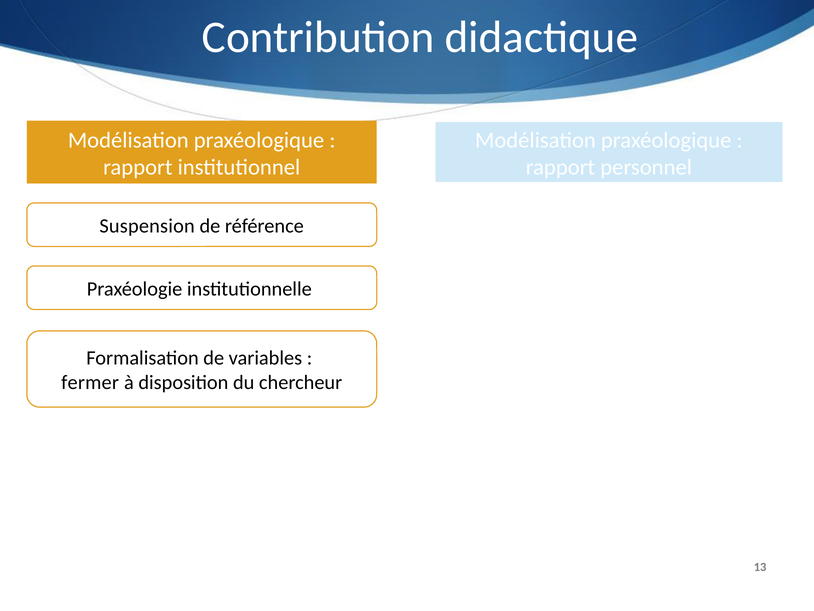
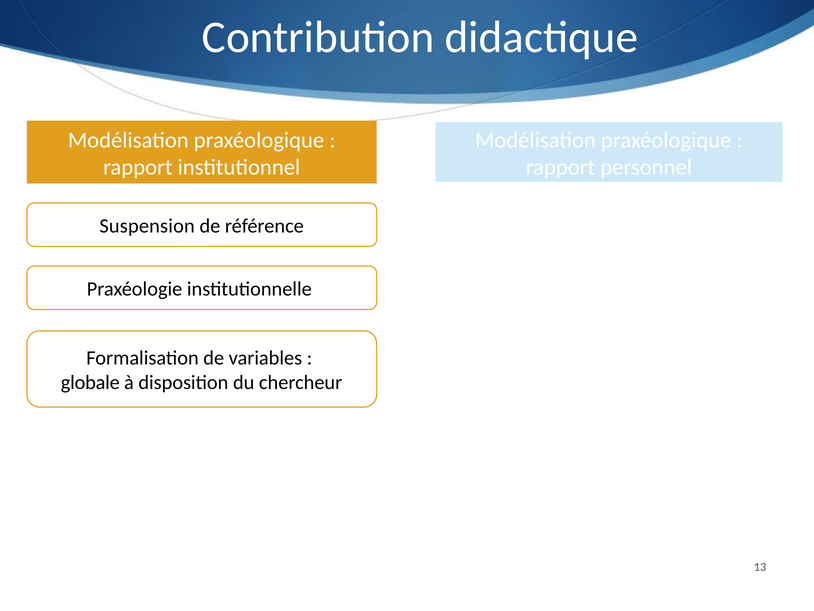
fermer: fermer -> globale (90, 382)
